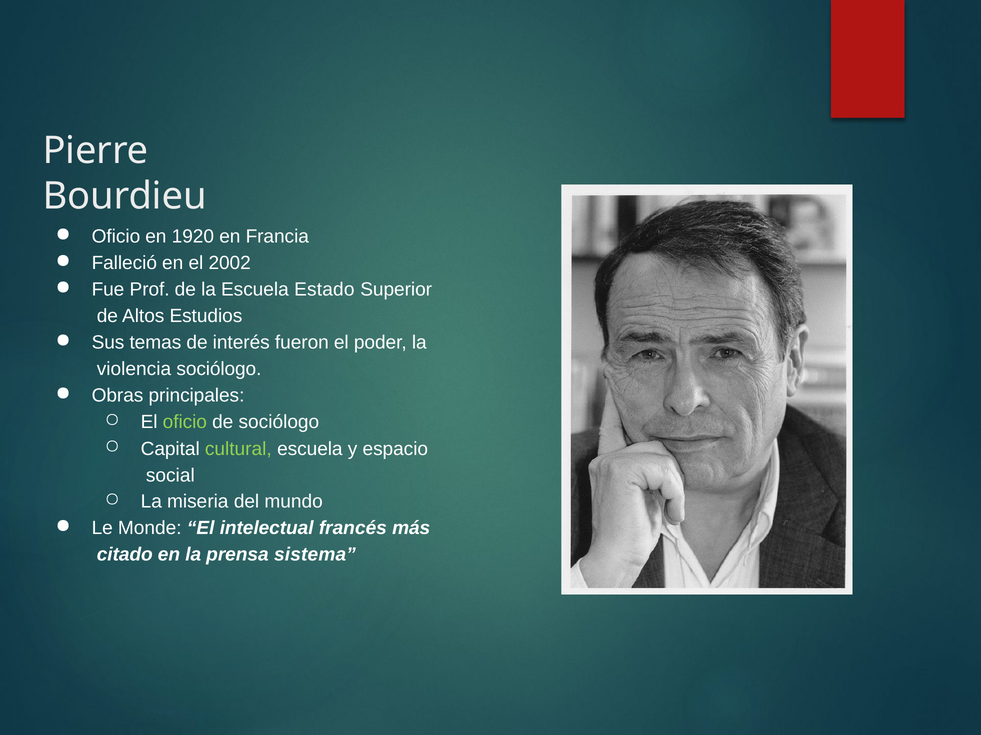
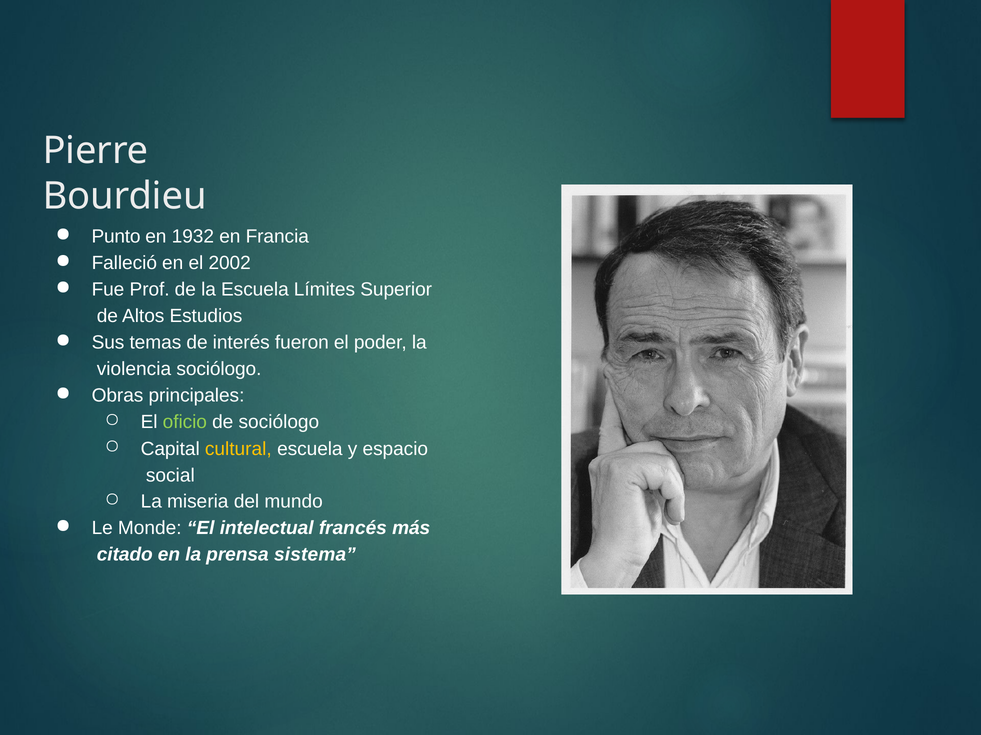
Oficio: Oficio -> Punto (116, 237)
1920: 1920 -> 1932 (193, 237)
Estado: Estado -> Límites (324, 290)
cultural colour: light green -> yellow (238, 449)
